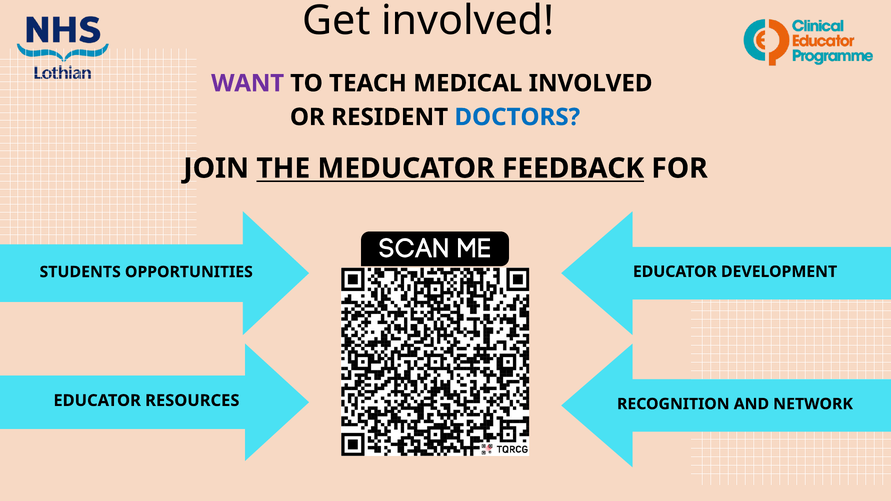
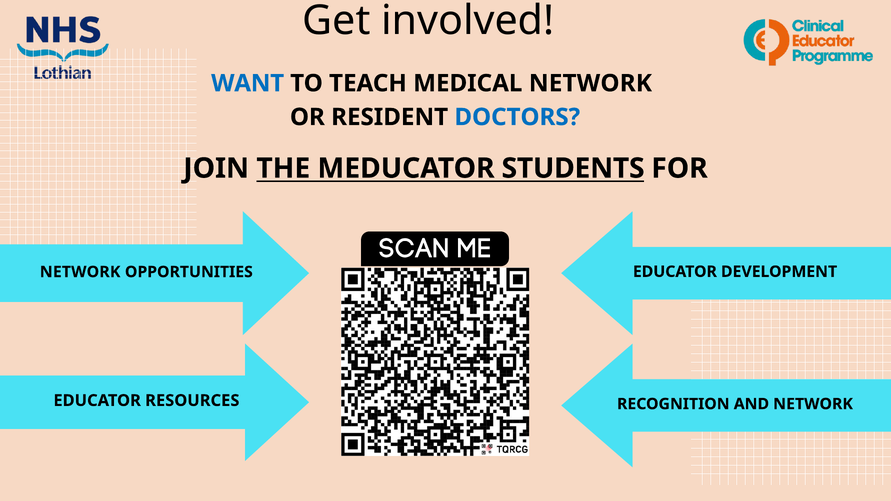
WANT colour: purple -> blue (248, 83)
MEDICAL INVOLVED: INVOLVED -> NETWORK (590, 83)
FEEDBACK: FEEDBACK -> STUDENTS (573, 168)
STUDENTS: STUDENTS -> NETWORK (80, 272)
